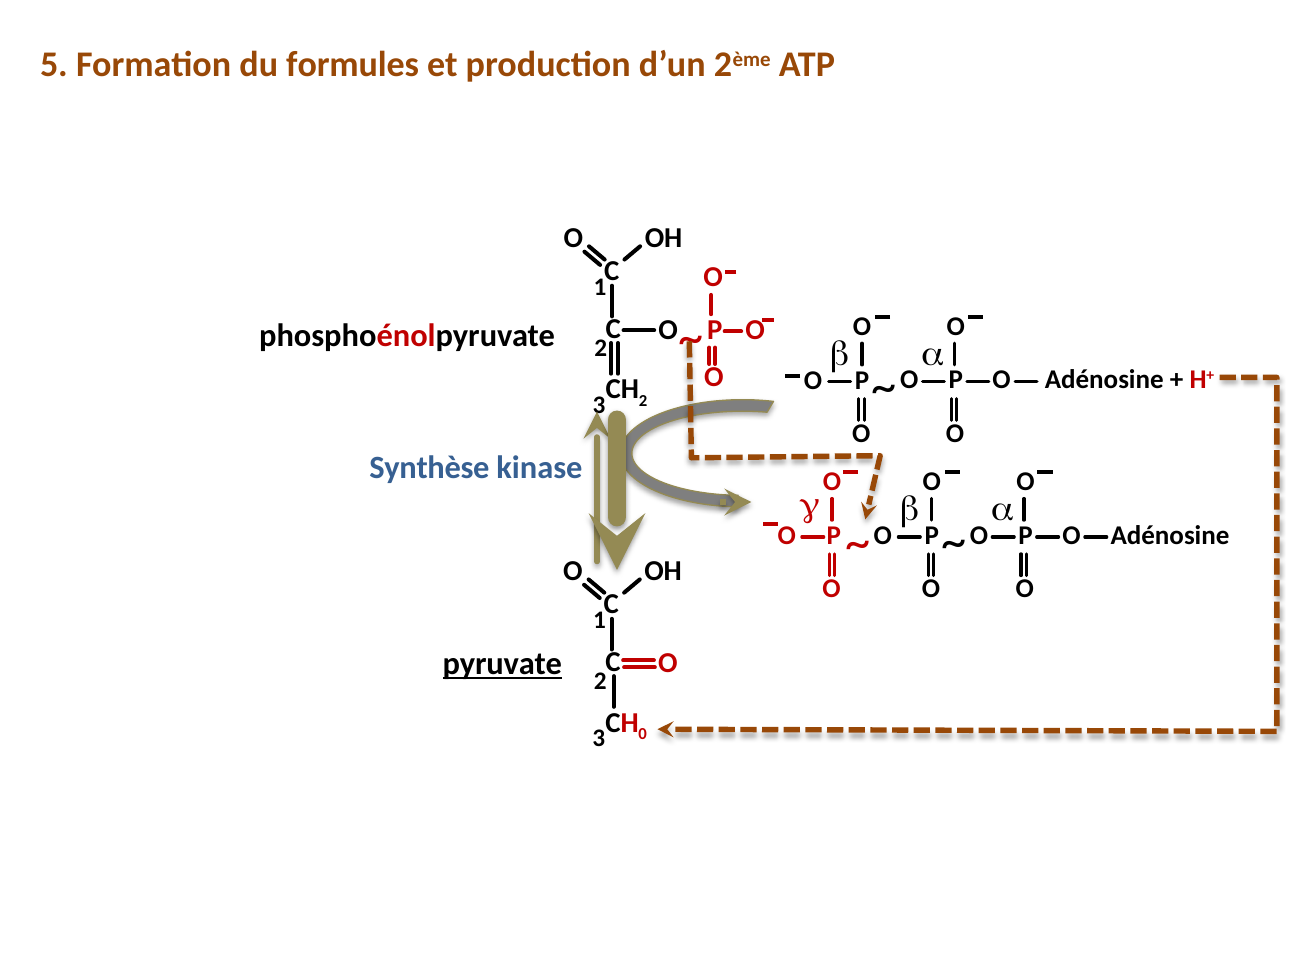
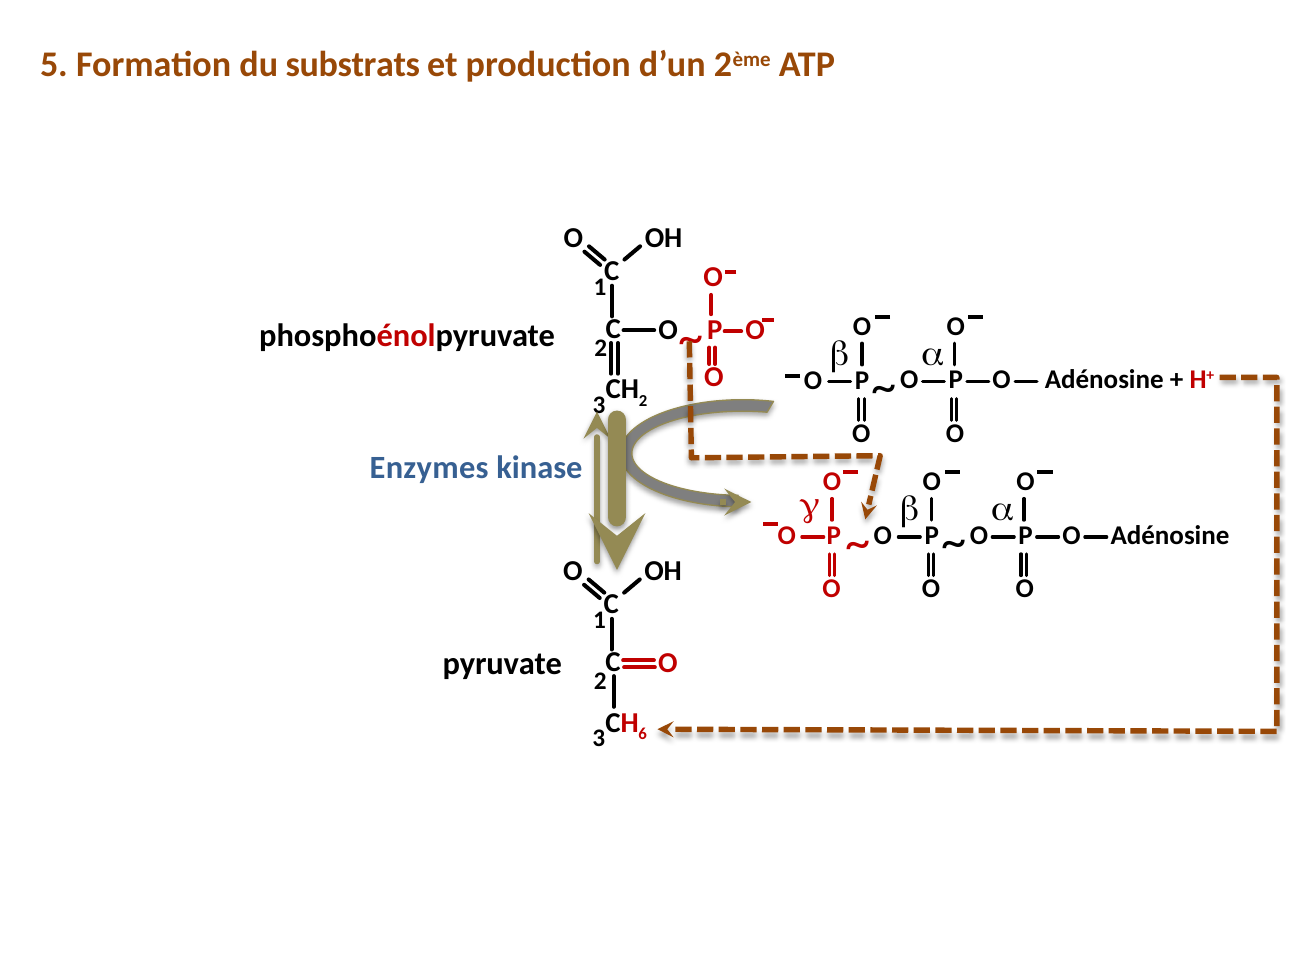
formules: formules -> substrats (353, 65)
Synthèse: Synthèse -> Enzymes (429, 468)
pyruvate underline: present -> none (502, 665)
0: 0 -> 6 (643, 734)
